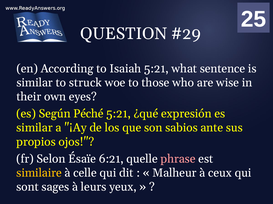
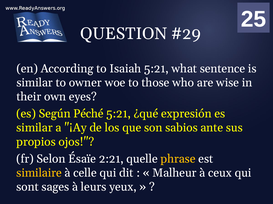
struck: struck -> owner (85, 83)
6:21: 6:21 -> 2:21 (111, 159)
phrase colour: pink -> yellow (178, 159)
